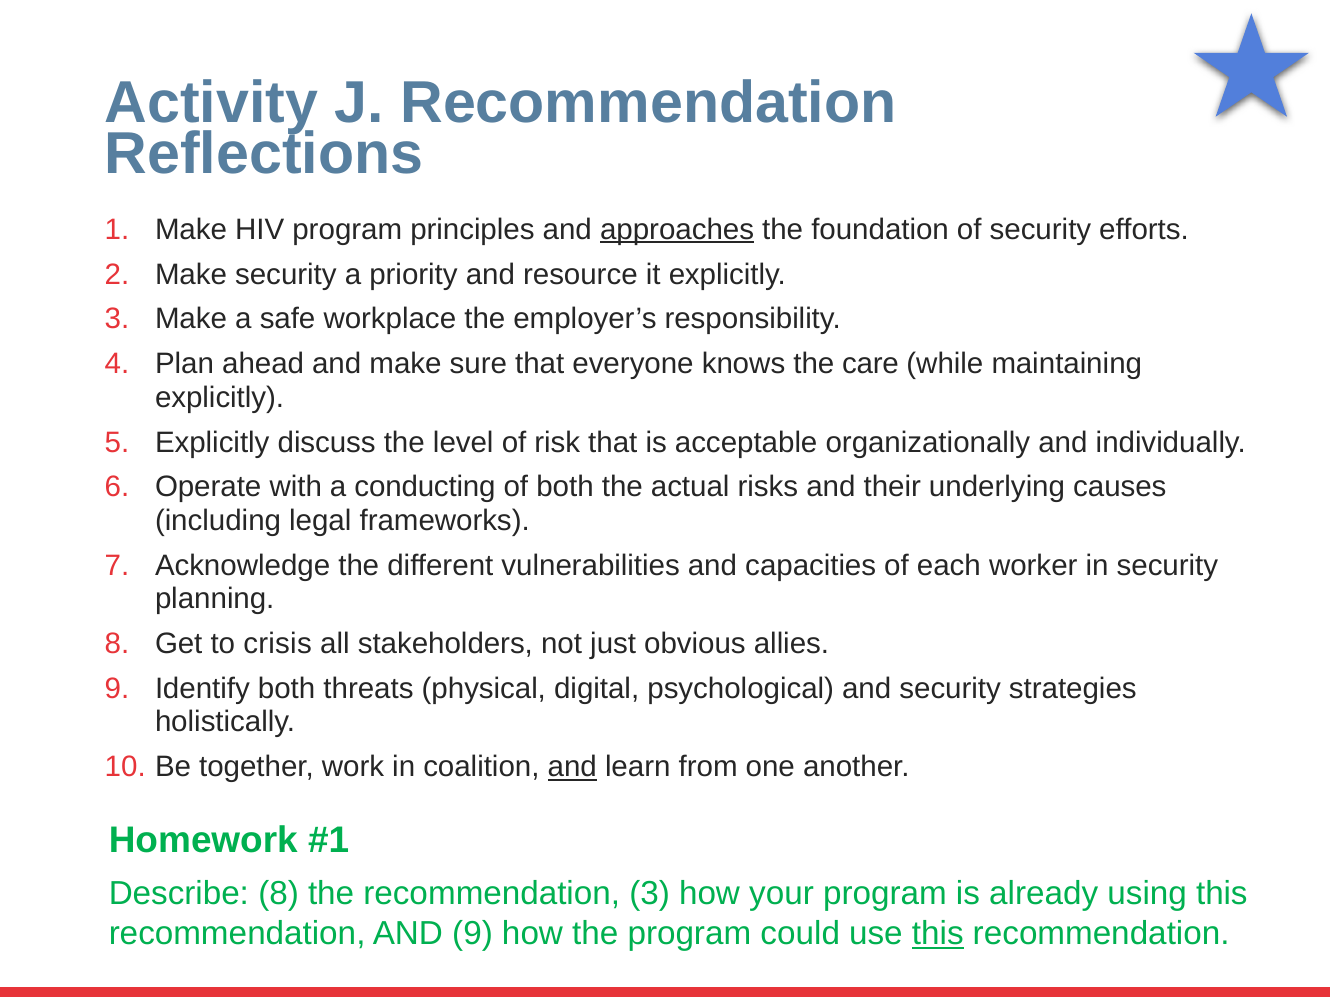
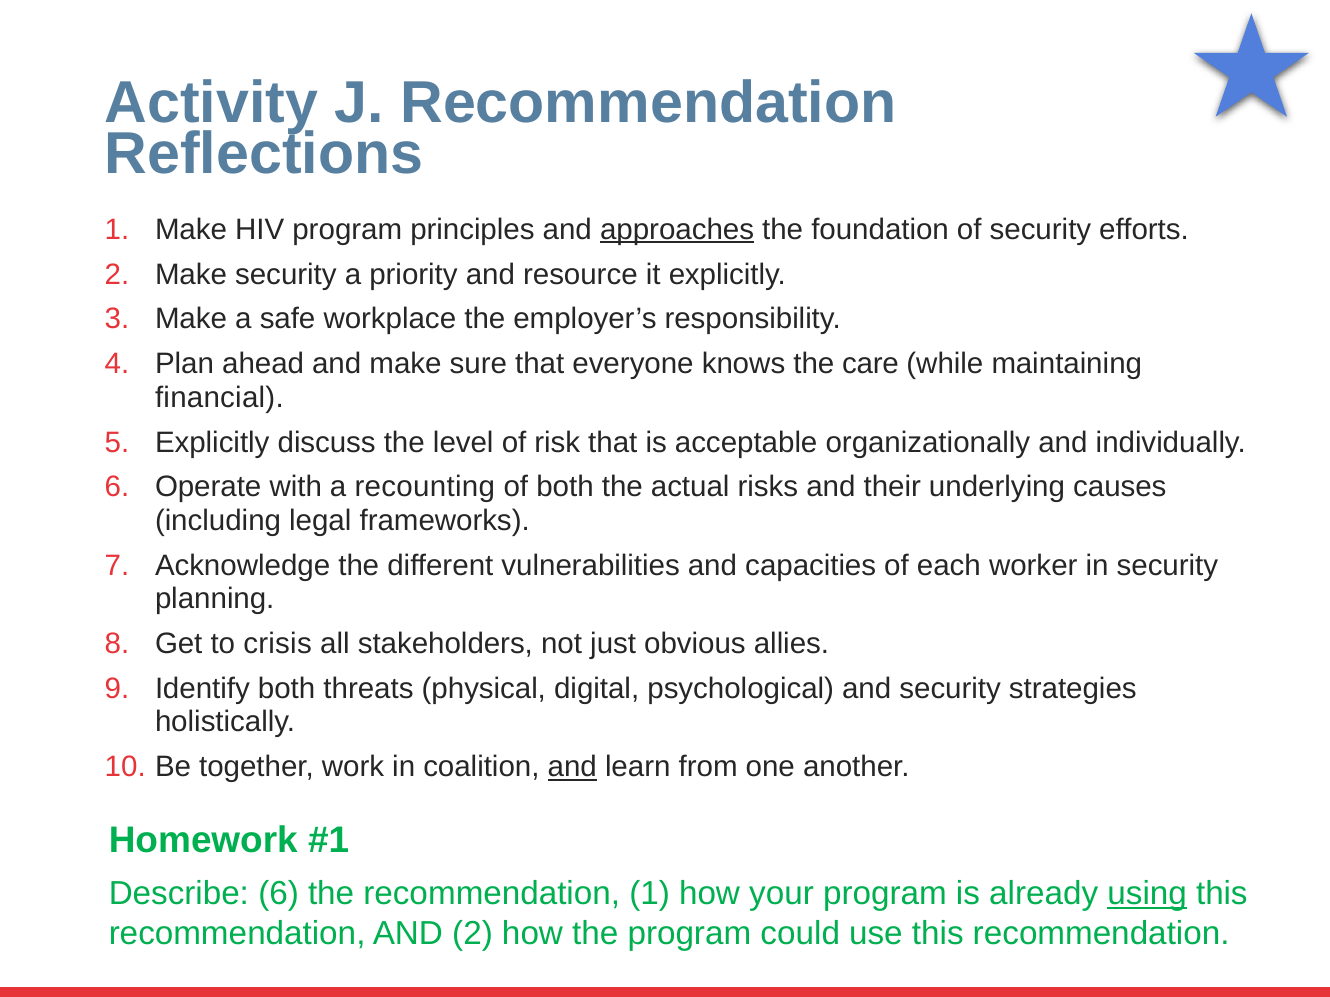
explicitly: explicitly -> financial (219, 398)
conducting: conducting -> recounting (425, 487)
Describe 8: 8 -> 6 (279, 894)
recommendation 3: 3 -> 1 (650, 894)
using underline: none -> present (1147, 894)
AND 9: 9 -> 2 (473, 934)
this underline: present -> none (938, 934)
